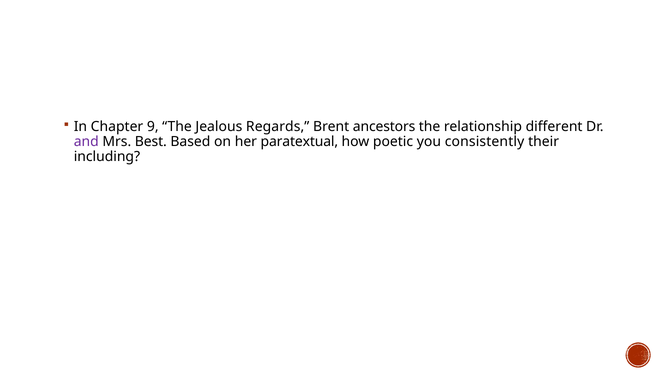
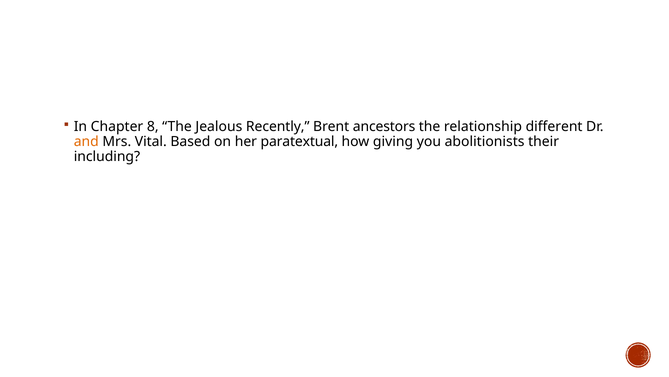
9: 9 -> 8 (153, 126)
Regards: Regards -> Recently (278, 126)
and colour: purple -> orange (86, 141)
Best: Best -> Vital (151, 141)
poetic: poetic -> giving (393, 141)
consistently: consistently -> abolitionists (485, 141)
